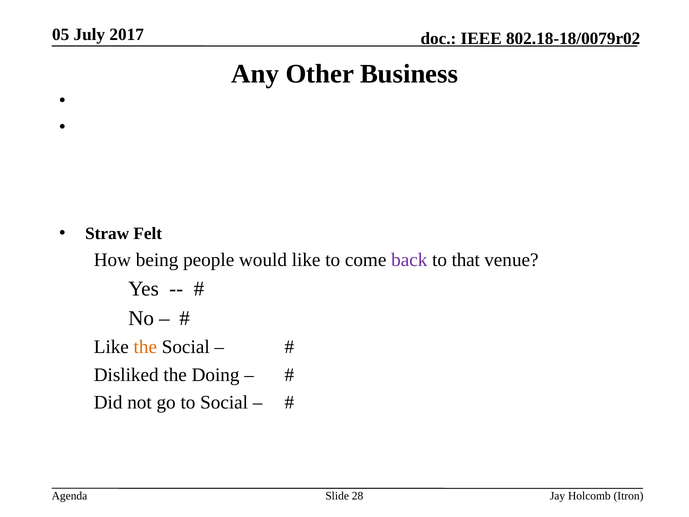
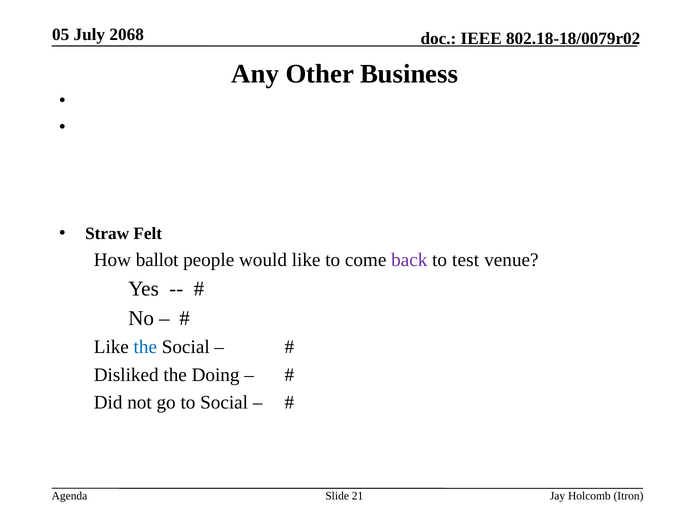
2017: 2017 -> 2068 (127, 35)
being: being -> ballot (157, 260)
that: that -> test (466, 260)
the colour: orange -> blue (145, 347)
28: 28 -> 21 (358, 496)
